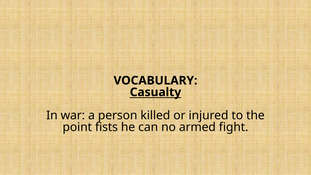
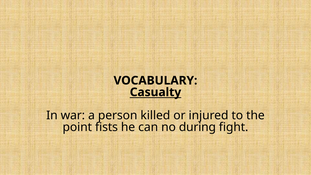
armed: armed -> during (197, 127)
